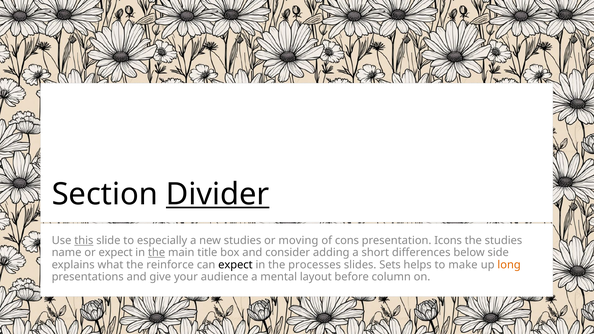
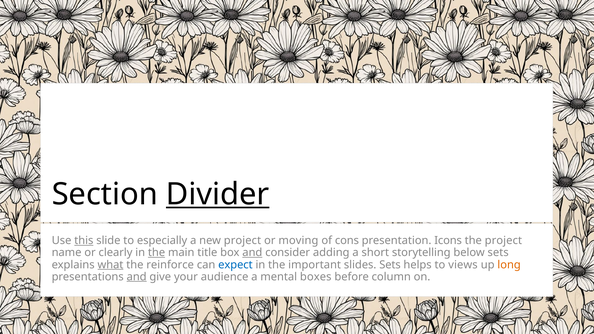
new studies: studies -> project (242, 241)
the studies: studies -> project (503, 241)
or expect: expect -> clearly (116, 253)
and underline: none -> present (252, 253)
differences: differences -> storytelling (421, 253)
below side: side -> sets (498, 253)
what underline: none -> present (110, 265)
expect colour: black -> blue (235, 265)
processes: processes -> important (315, 265)
make: make -> views (463, 265)
and underline: none -> present (137, 277)
layout: layout -> boxes (316, 277)
